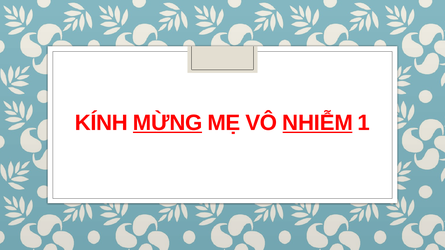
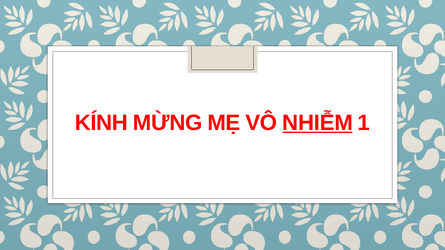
MỪNG underline: present -> none (168, 123)
